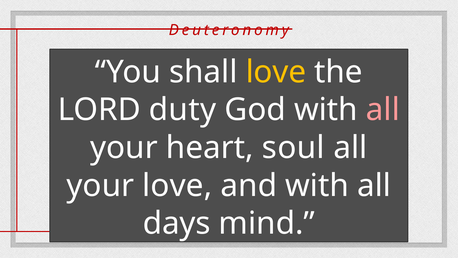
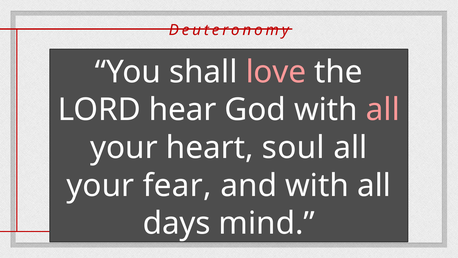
love colour: yellow -> pink (276, 72)
duty: duty -> hear (183, 110)
your love: love -> fear (177, 185)
